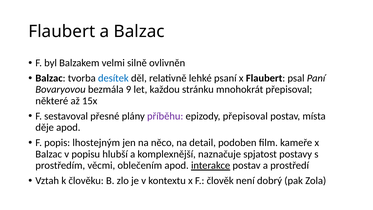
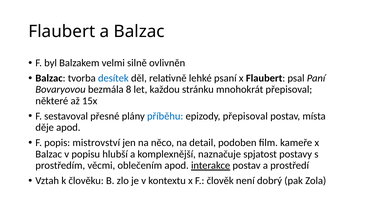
9: 9 -> 8 (129, 89)
příběhu colour: purple -> blue (165, 116)
lhostejným: lhostejným -> mistrovství (96, 143)
